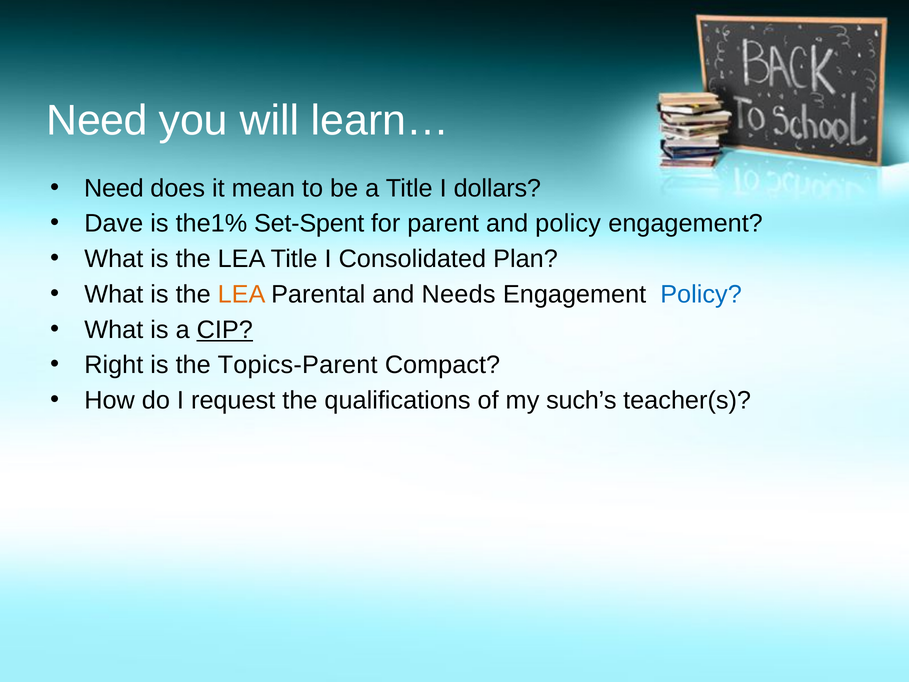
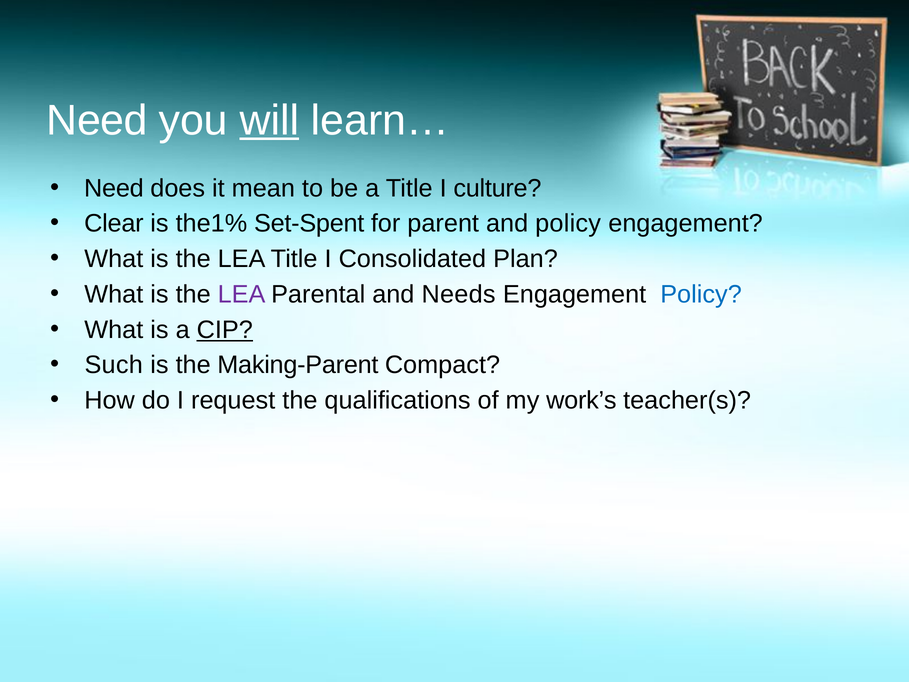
will underline: none -> present (269, 120)
dollars: dollars -> culture (497, 188)
Dave: Dave -> Clear (114, 223)
LEA colour: orange -> purple (242, 294)
Right: Right -> Such (114, 365)
Topics-Parent: Topics-Parent -> Making-Parent (298, 365)
such’s: such’s -> work’s (581, 400)
